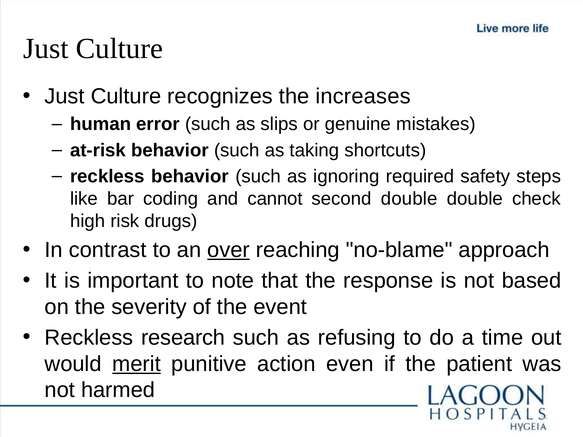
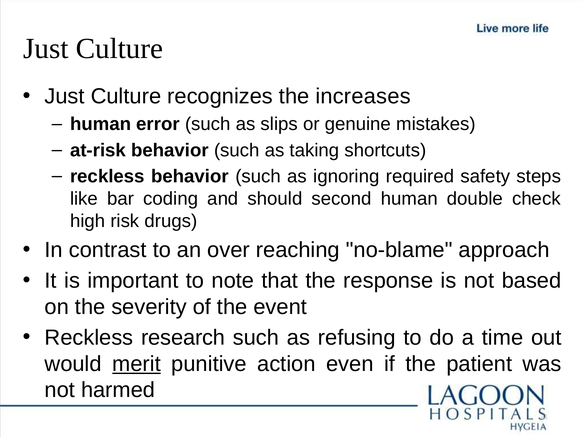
cannot: cannot -> should (275, 199)
second double: double -> human (409, 199)
over underline: present -> none (229, 250)
